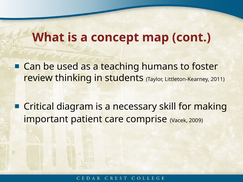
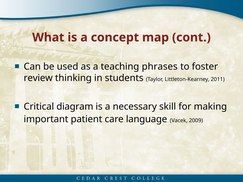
humans: humans -> phrases (160, 67)
comprise: comprise -> language (147, 119)
